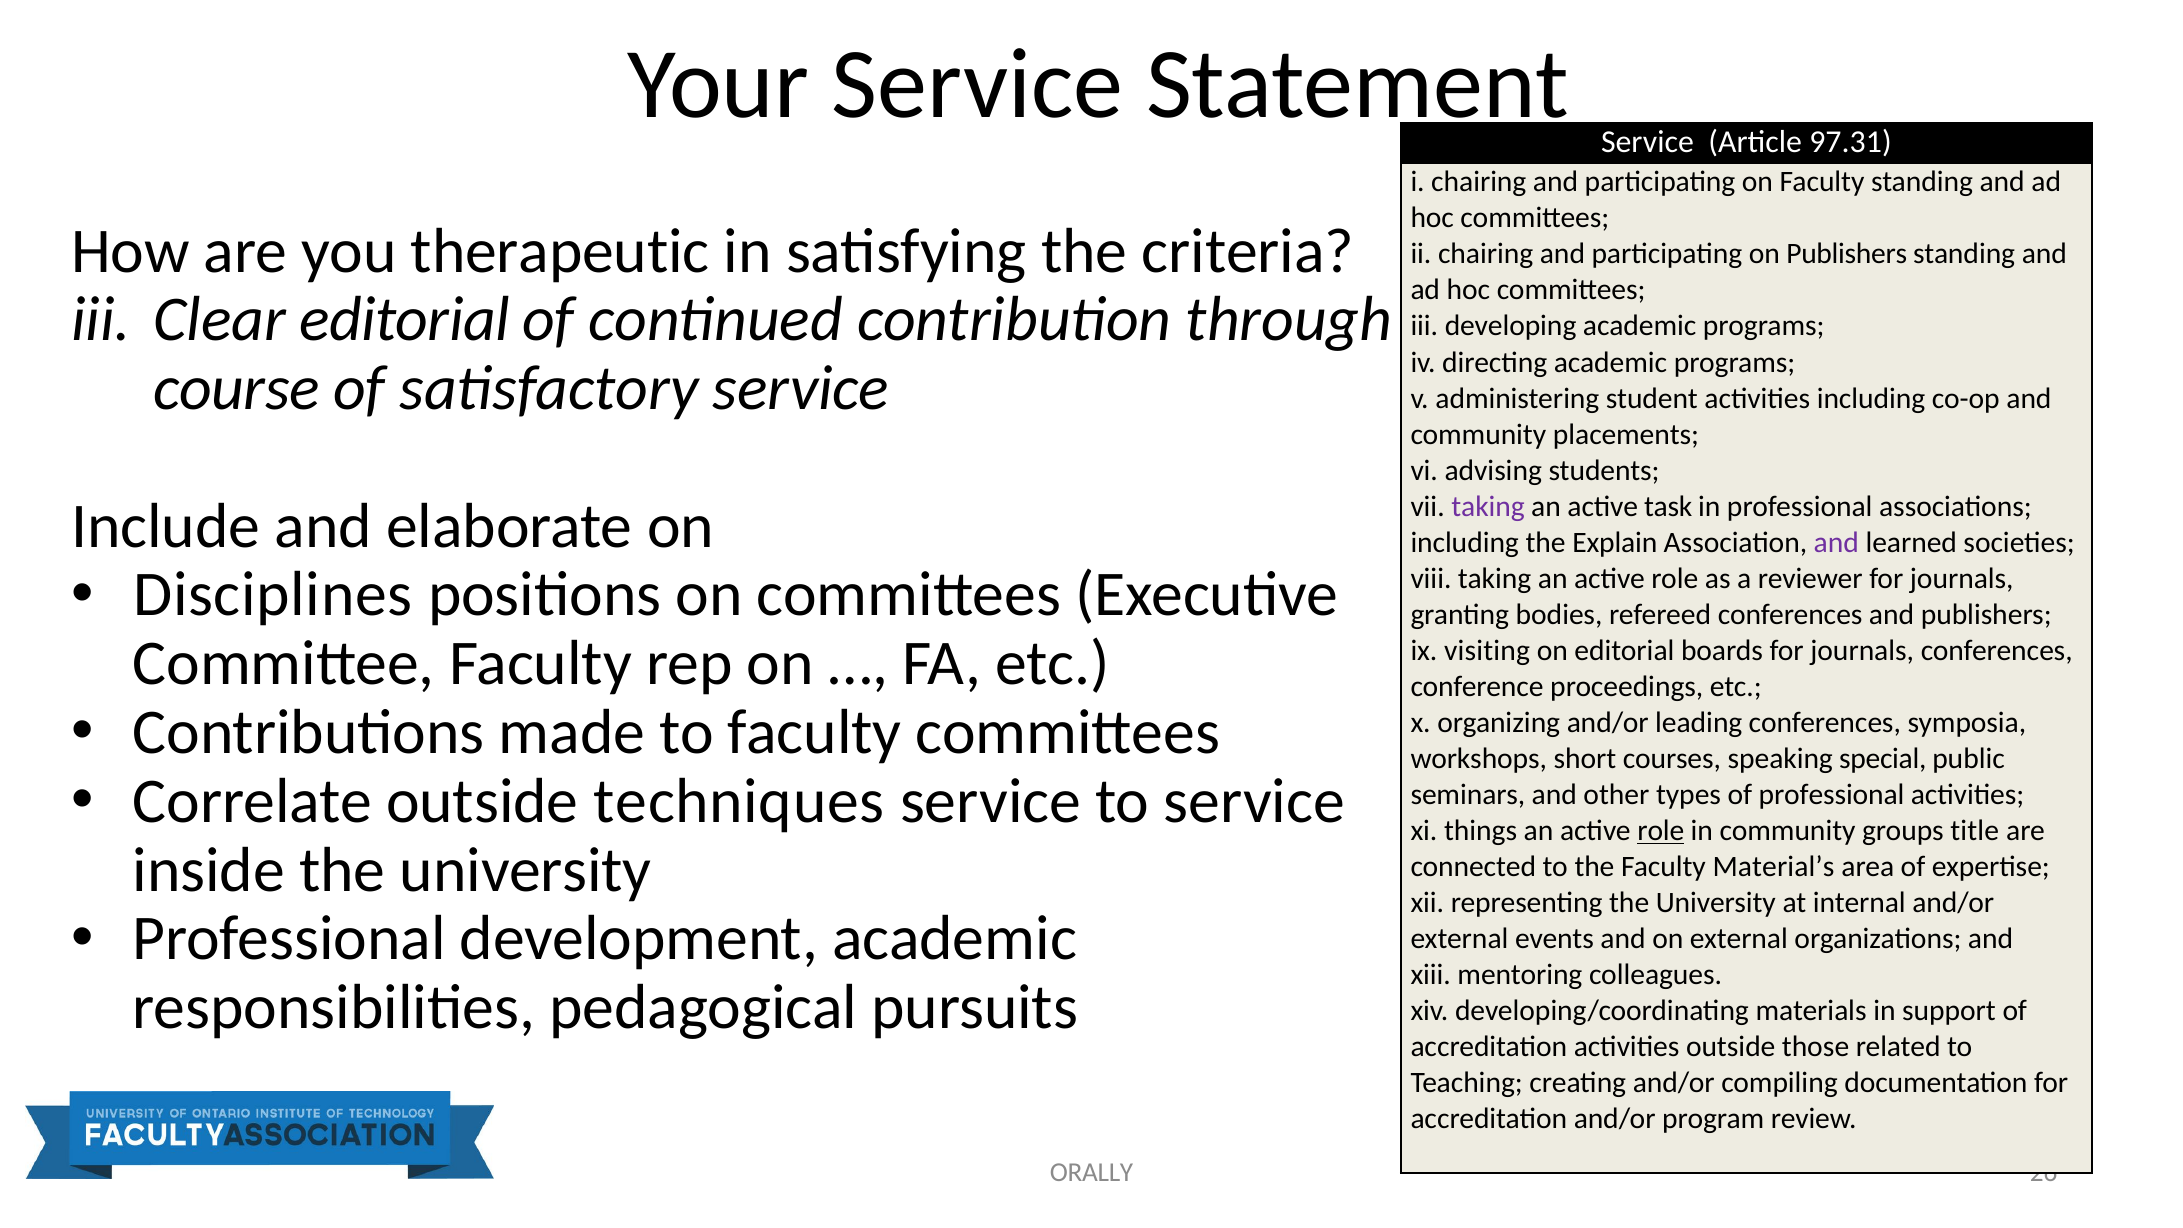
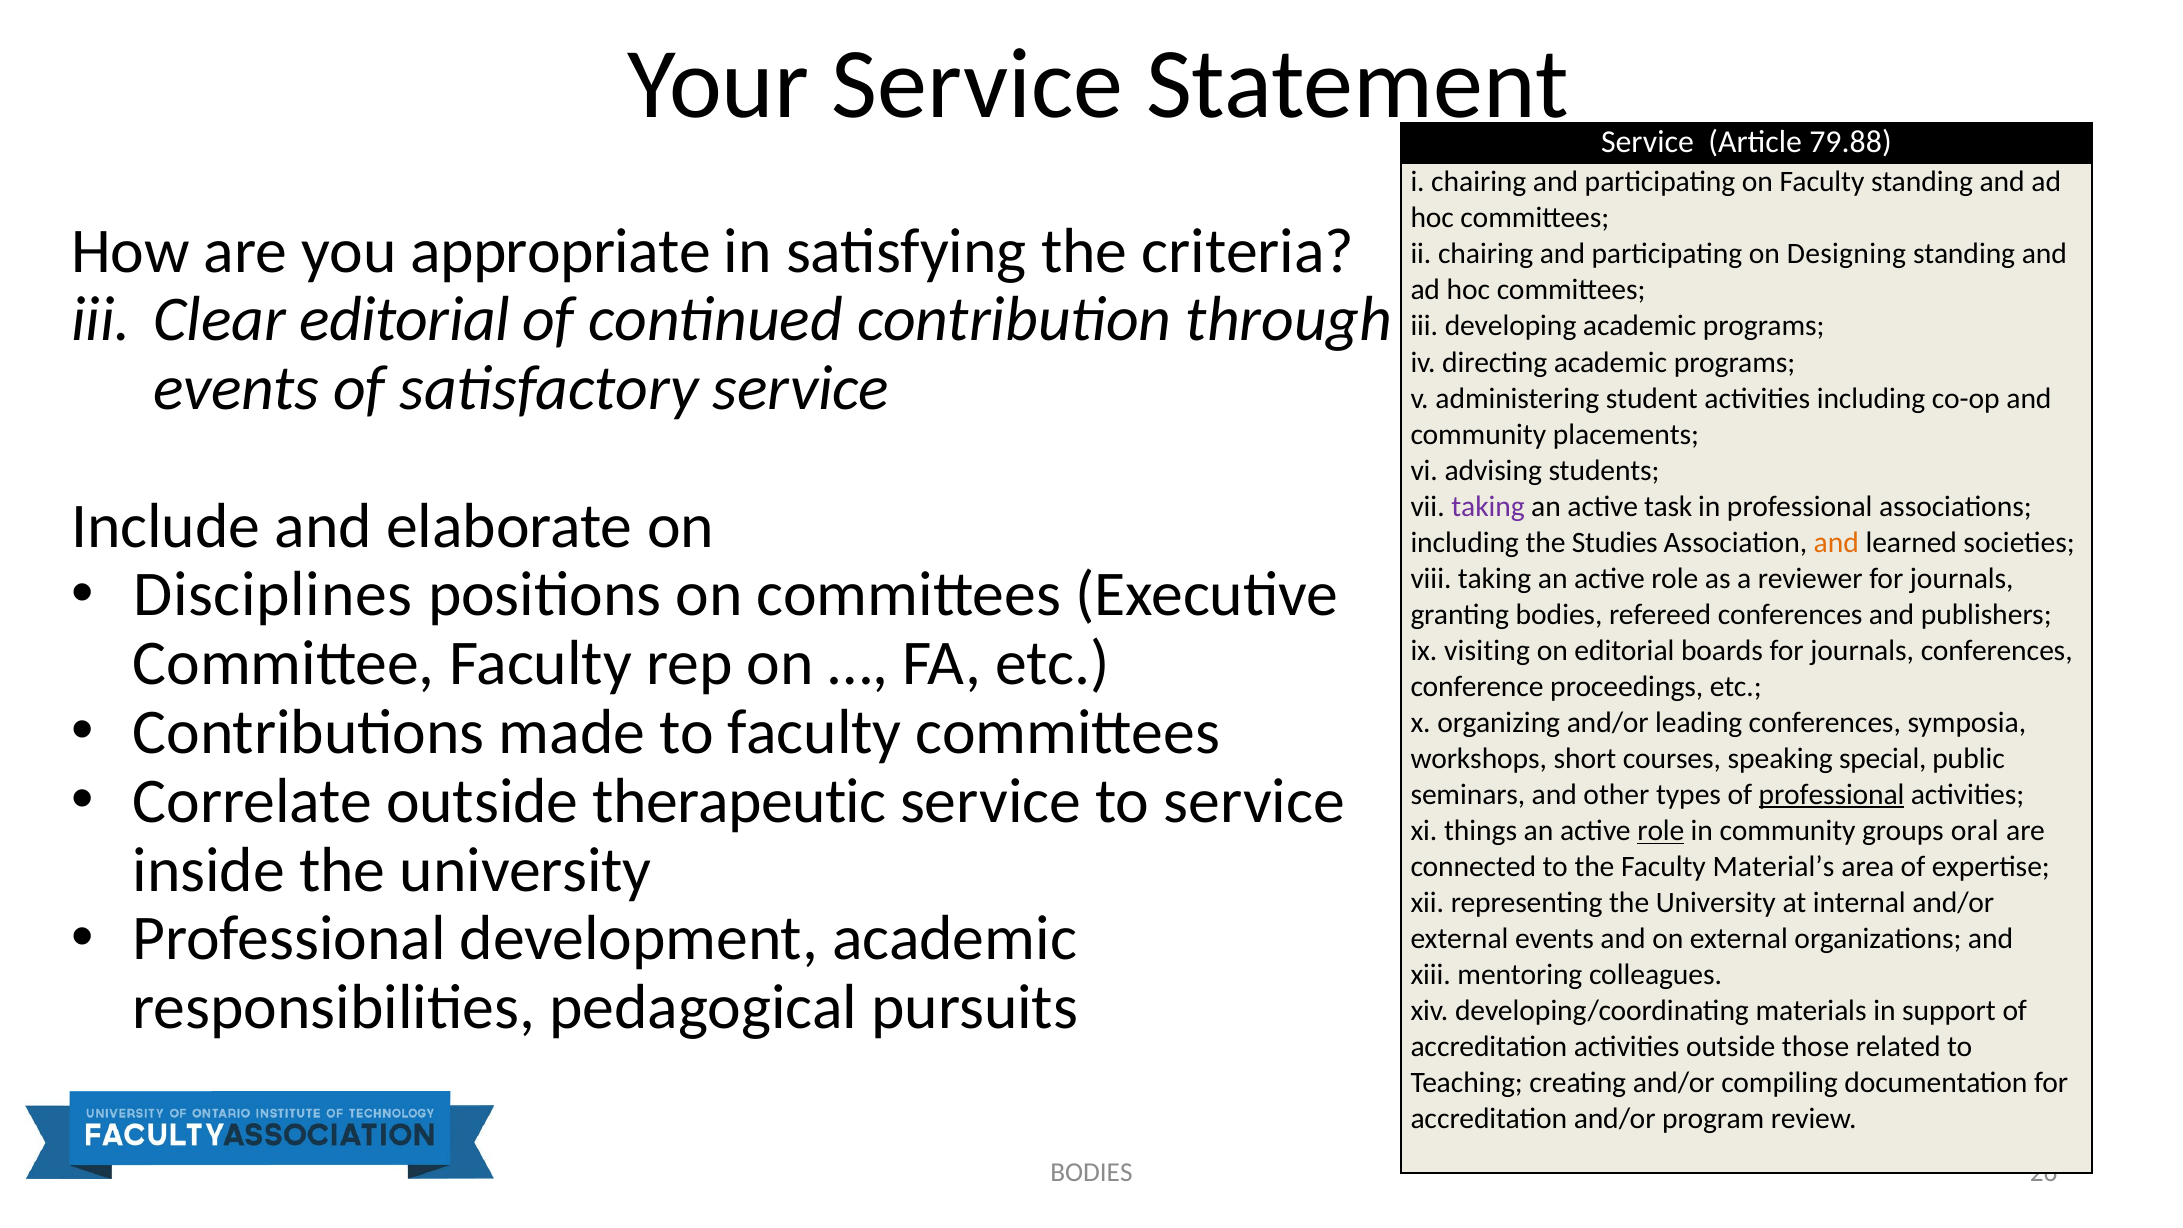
97.31: 97.31 -> 79.88 (1850, 142)
therapeutic: therapeutic -> appropriate (561, 251)
on Publishers: Publishers -> Designing (1846, 254)
course: course -> events (237, 389)
Explain: Explain -> Studies (1615, 542)
and colour: purple -> orange (1836, 542)
techniques: techniques -> therapeutic (740, 801)
professional underline: none -> present (1832, 795)
title: title -> oral (1975, 831)
ORALLY: ORALLY -> BODIES (1091, 1173)
